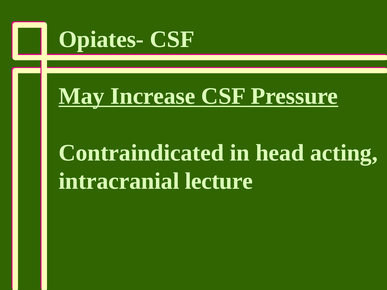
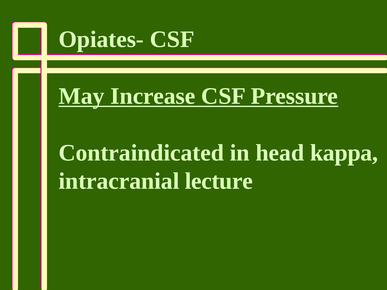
acting: acting -> kappa (344, 153)
